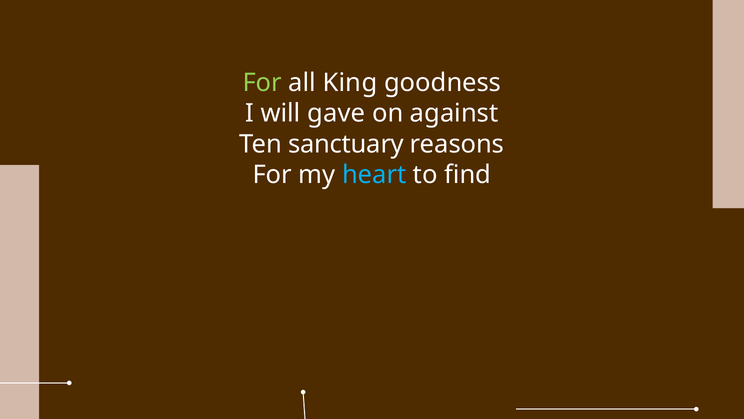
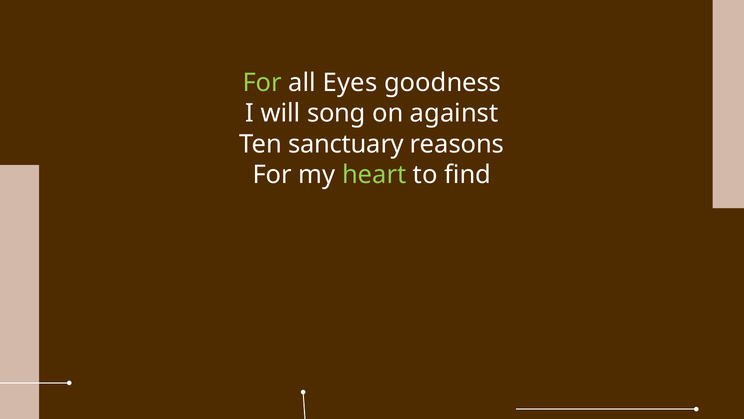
King: King -> Eyes (350, 83)
gave: gave -> song (336, 113)
heart colour: light blue -> light green (374, 175)
